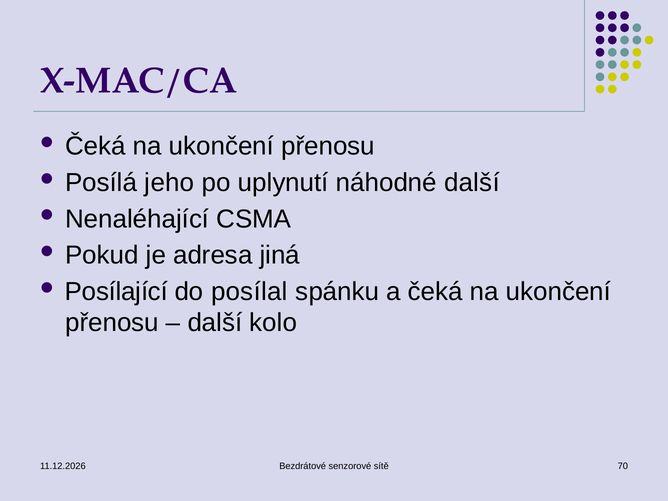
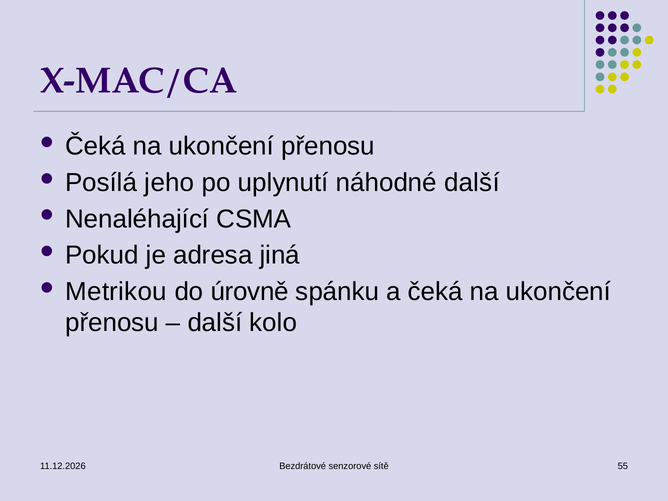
Posílající: Posílající -> Metrikou (116, 292)
posílal: posílal -> úrovně (250, 292)
70: 70 -> 55 (623, 466)
